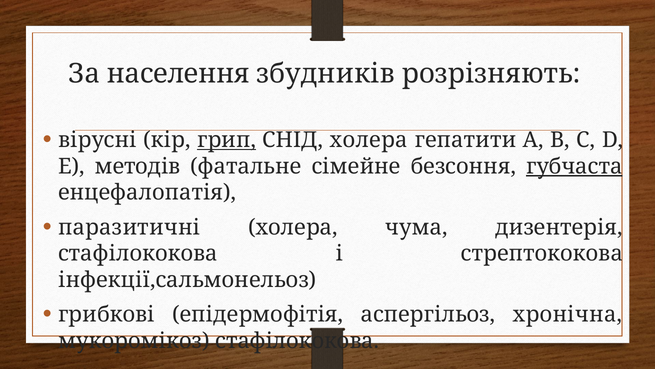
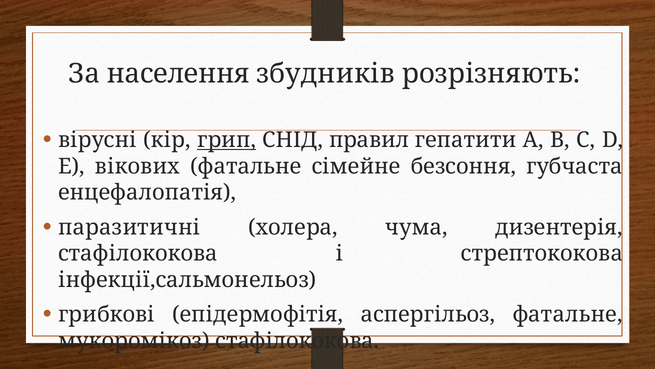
СНІД холера: холера -> правил (369, 140)
методів: методів -> вікових (137, 166)
губчаста underline: present -> none (574, 166)
аспергільоз хронічна: хронічна -> фатальне (568, 314)
